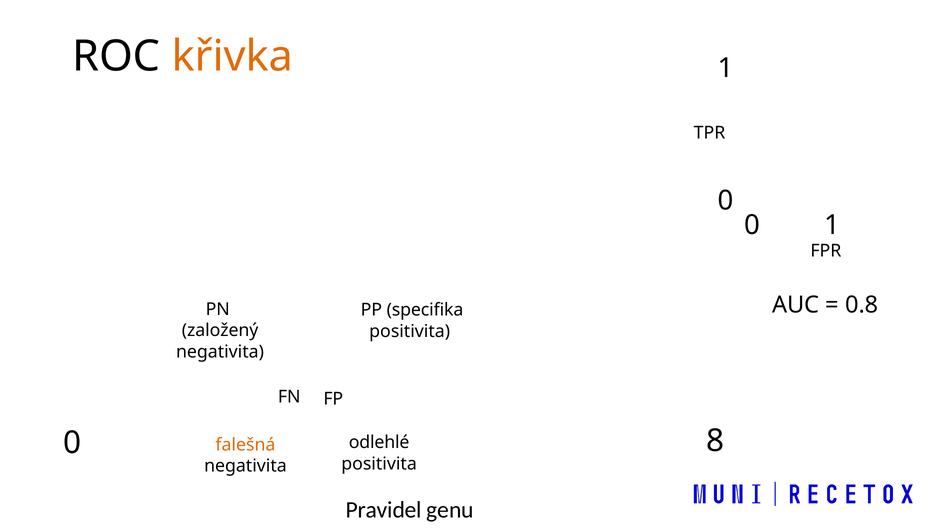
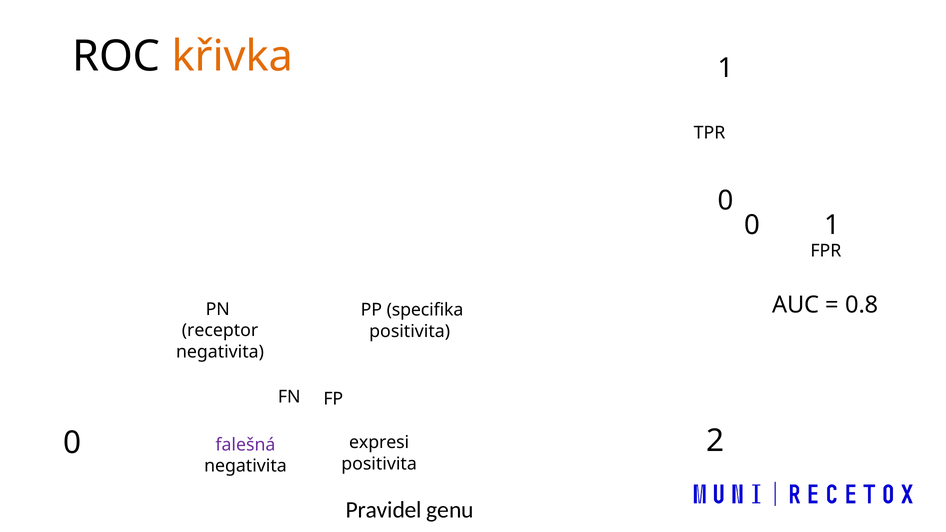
založený: založený -> receptor (220, 331)
8: 8 -> 2 (715, 441)
odlehlé: odlehlé -> expresi (379, 443)
falešná colour: orange -> purple (245, 445)
